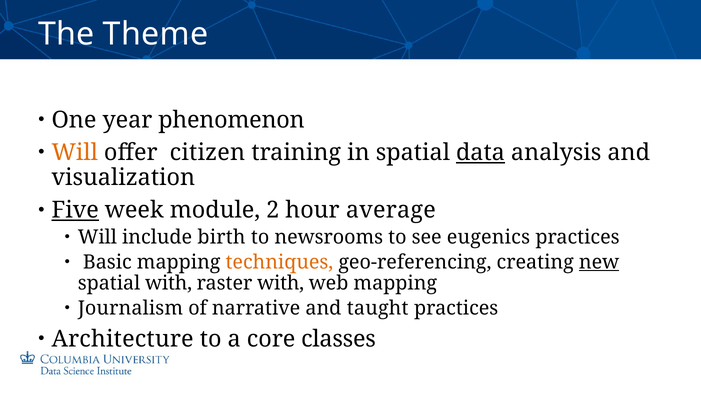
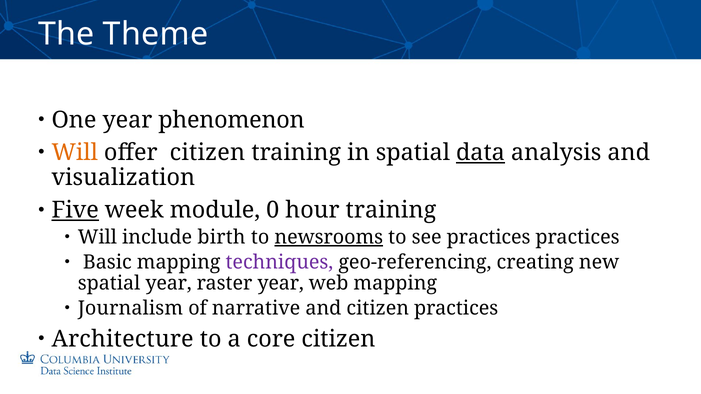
2: 2 -> 0 (273, 210)
hour average: average -> training (391, 210)
newsrooms underline: none -> present (329, 237)
see eugenics: eugenics -> practices (489, 237)
techniques colour: orange -> purple (279, 262)
new underline: present -> none (599, 262)
spatial with: with -> year (169, 284)
raster with: with -> year (281, 284)
and taught: taught -> citizen (378, 309)
core classes: classes -> citizen (338, 339)
